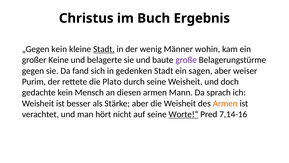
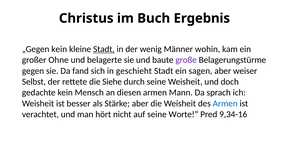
Keine: Keine -> Ohne (59, 60)
gedenken: gedenken -> geschieht (134, 71)
Purim: Purim -> Selbst (34, 82)
Plato: Plato -> Siehe (112, 82)
Armen colour: orange -> blue (225, 103)
Worte!“ underline: present -> none (184, 114)
7,14-16: 7,14-16 -> 9,34-16 (233, 114)
